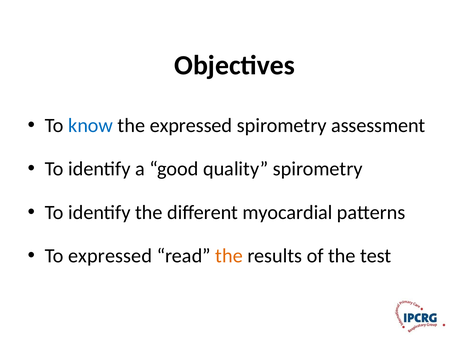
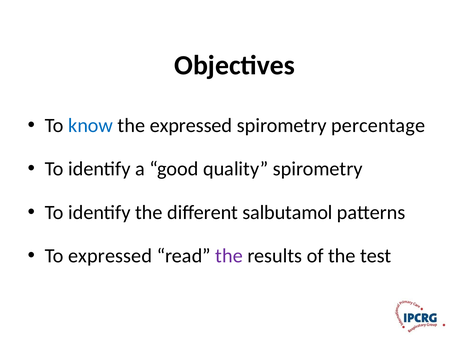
assessment: assessment -> percentage (378, 126)
myocardial: myocardial -> salbutamol (288, 213)
the colour: orange -> purple (229, 256)
